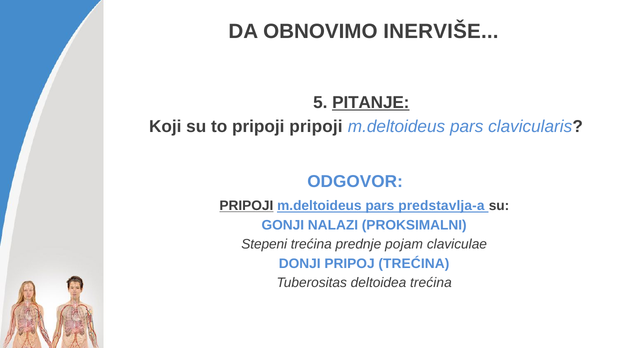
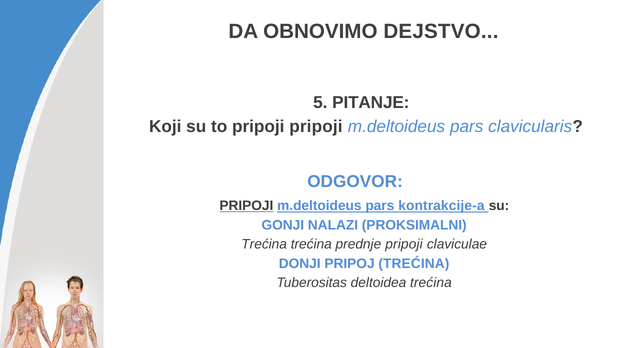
INERVIŠE: INERVIŠE -> DEJSTVO (441, 31)
PITANJE underline: present -> none (371, 102)
predstavlja-a: predstavlja-a -> kontrakcije-a (441, 206)
Stepeni: Stepeni -> Trećina (264, 244)
prednje pojam: pojam -> pripoji (404, 244)
